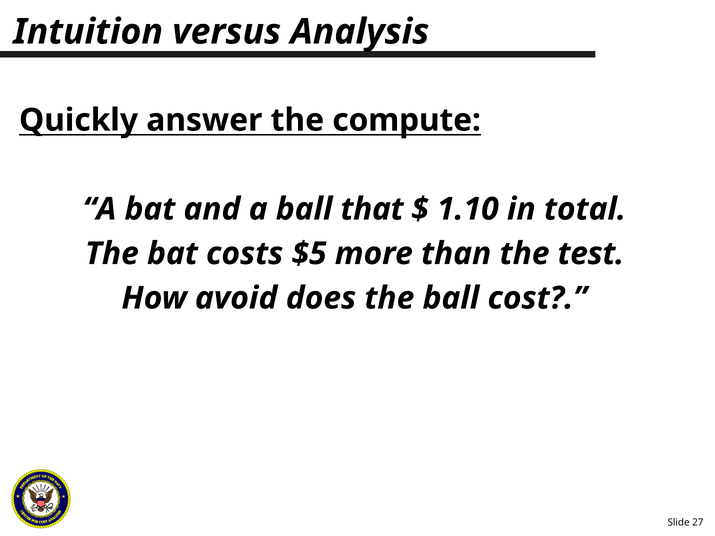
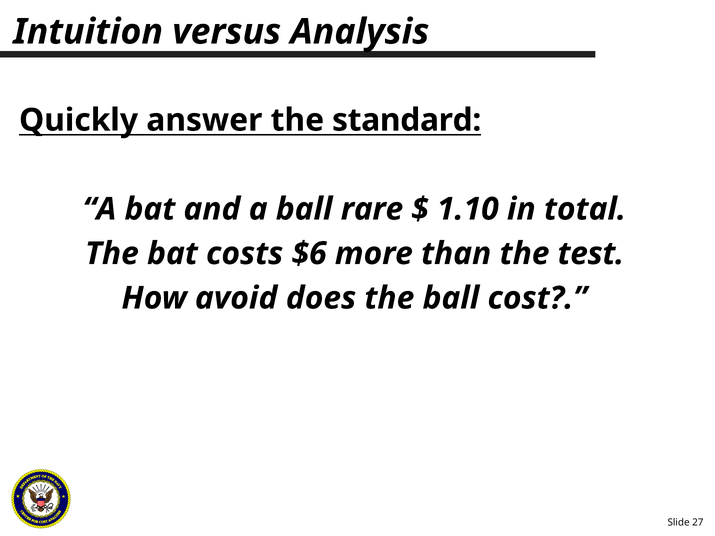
compute: compute -> standard (407, 120)
that: that -> rare (372, 209)
$5: $5 -> $6 (309, 254)
